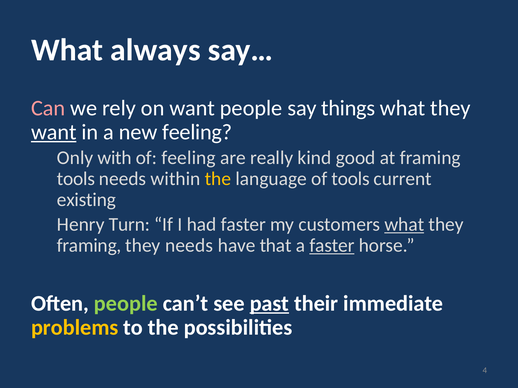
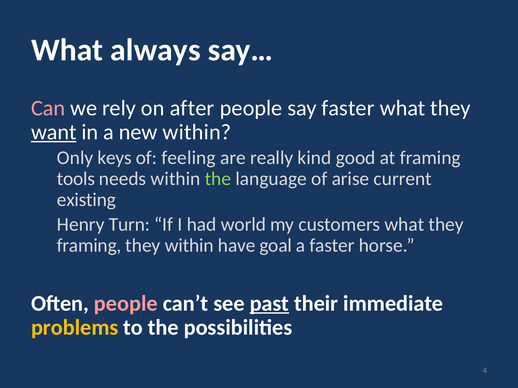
on want: want -> after (192, 108)
say things: things -> faster (348, 108)
new feeling: feeling -> within (197, 132)
with: with -> keys (115, 158)
the colour: yellow -> light green (218, 179)
of tools: tools -> arise (350, 179)
had faster: faster -> world (243, 225)
what underline: present -> none (404, 225)
they needs: needs -> within (189, 246)
that: that -> goal (276, 246)
faster underline: present -> none (332, 246)
people colour: light green -> pink (126, 304)
